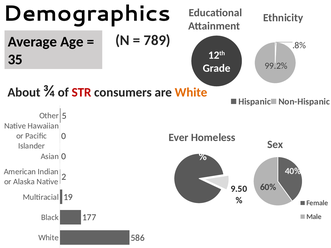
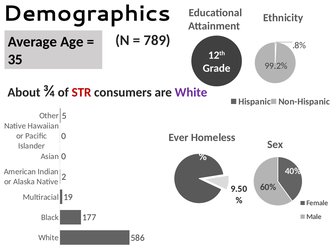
White colour: orange -> purple (191, 92)
